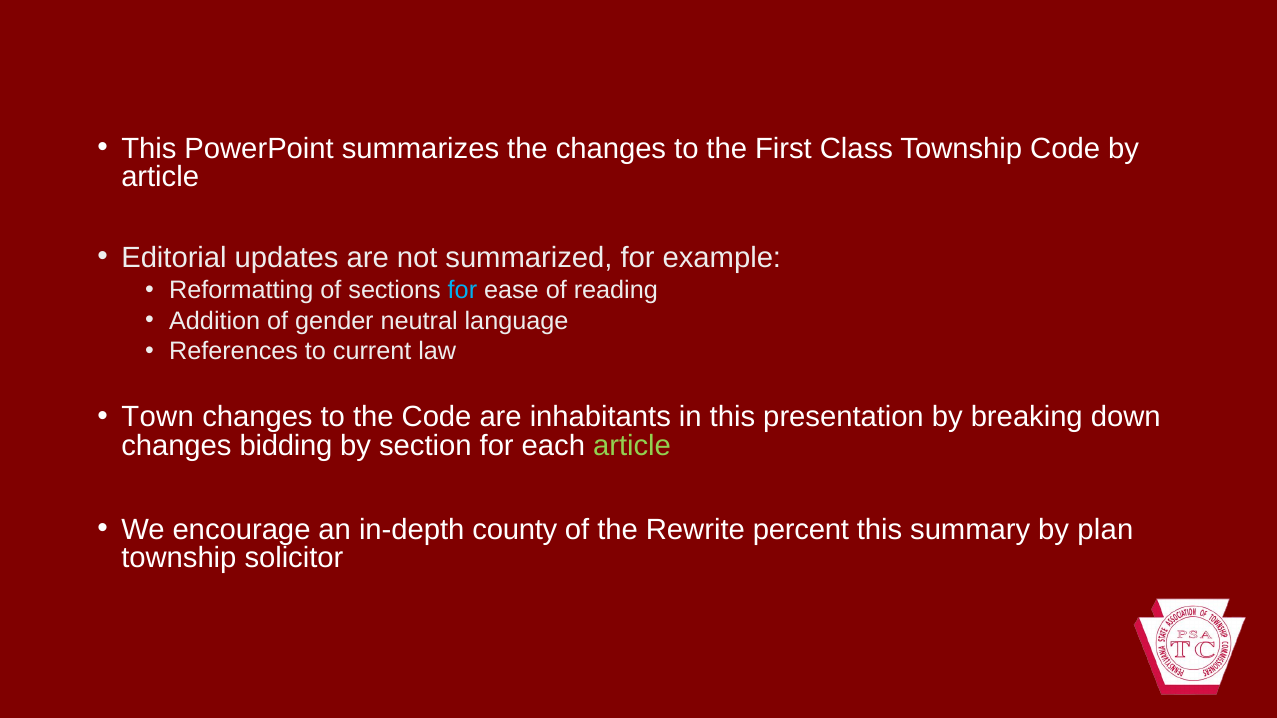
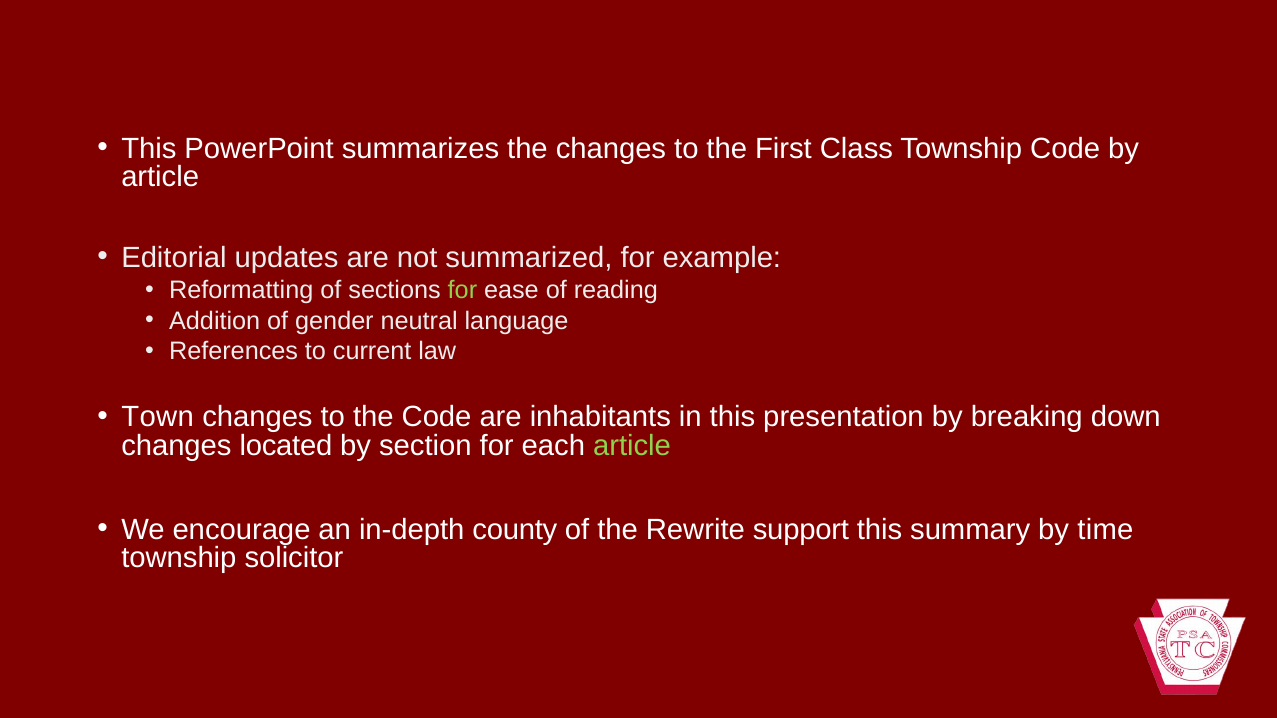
for colour: light blue -> light green (462, 290)
bidding: bidding -> located (286, 446)
percent: percent -> support (801, 530)
plan: plan -> time (1105, 530)
